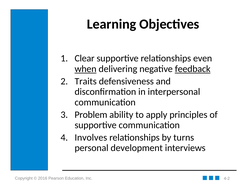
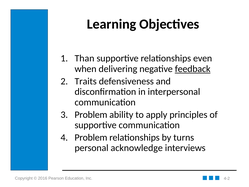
Clear: Clear -> Than (84, 58)
when underline: present -> none (86, 69)
Involves: Involves -> Problem (91, 137)
development: development -> acknowledge (137, 148)
